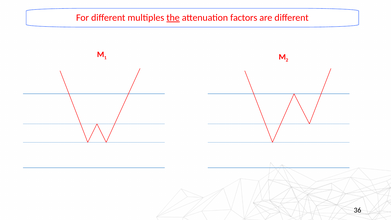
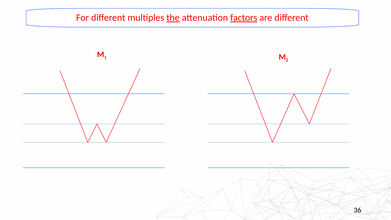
factors underline: none -> present (244, 18)
